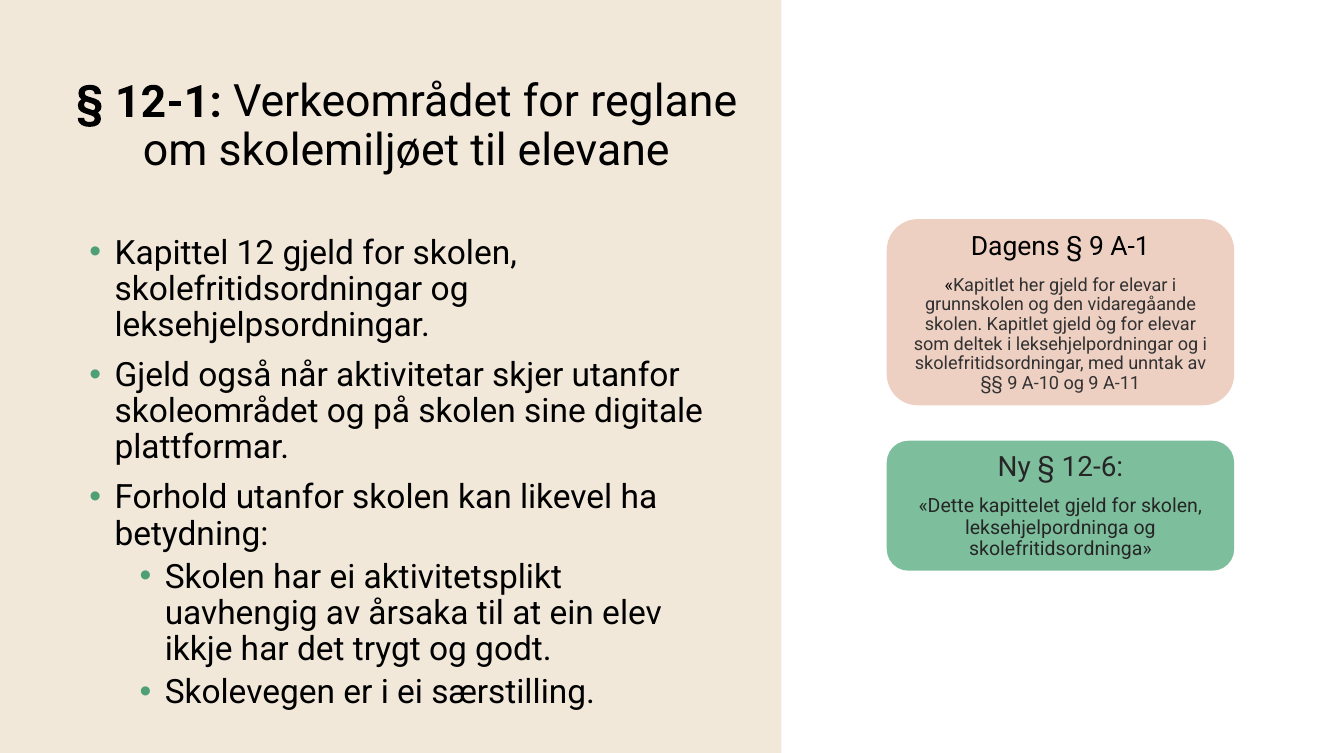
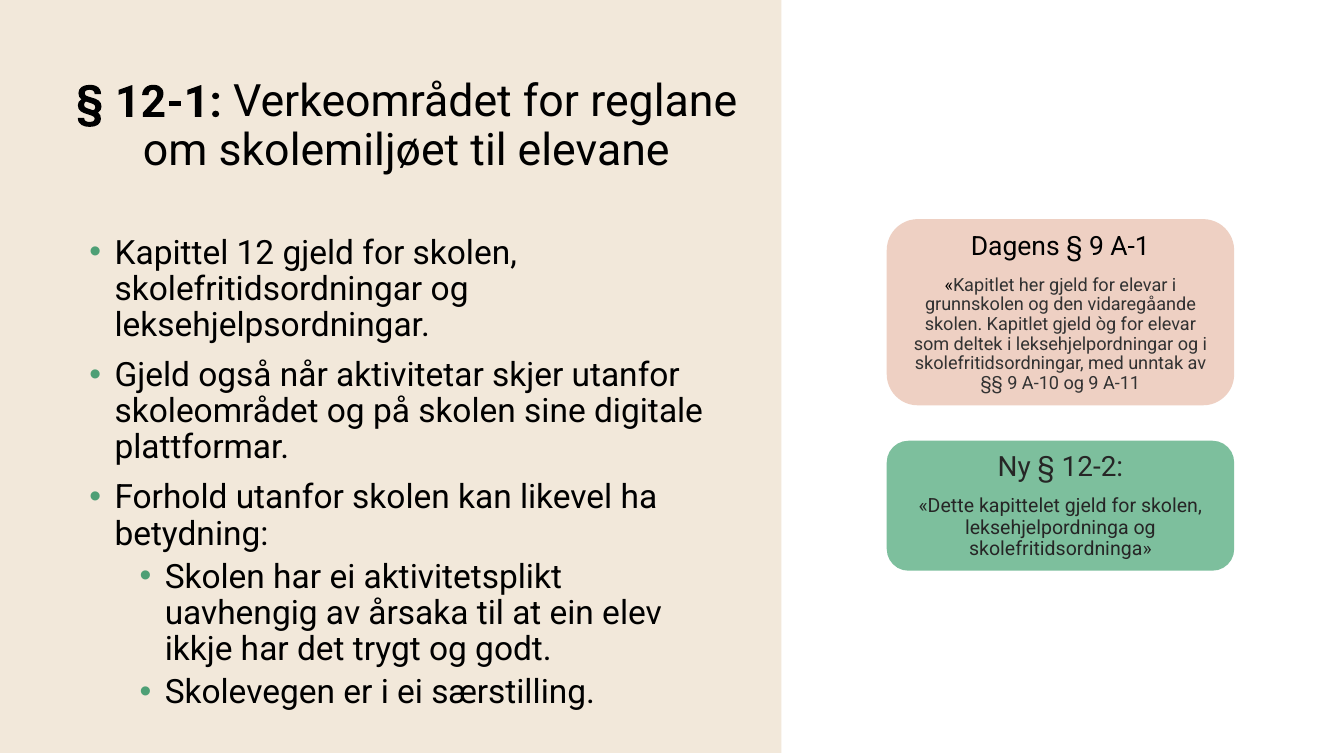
12-6: 12-6 -> 12-2 (1092, 467)
